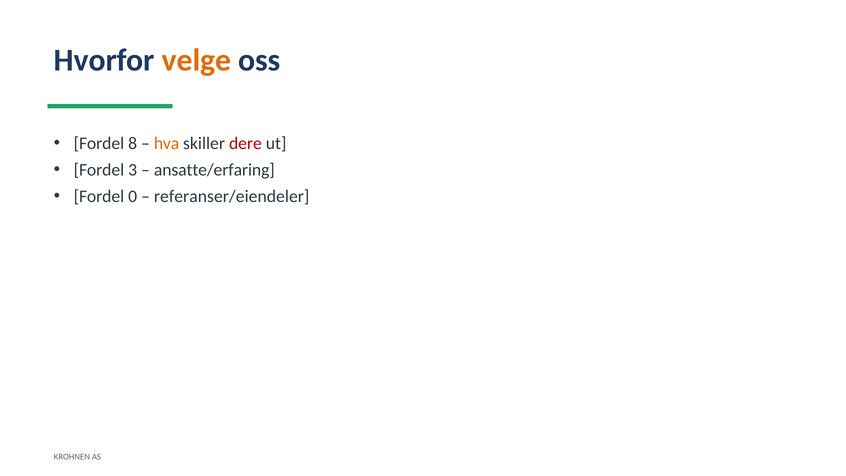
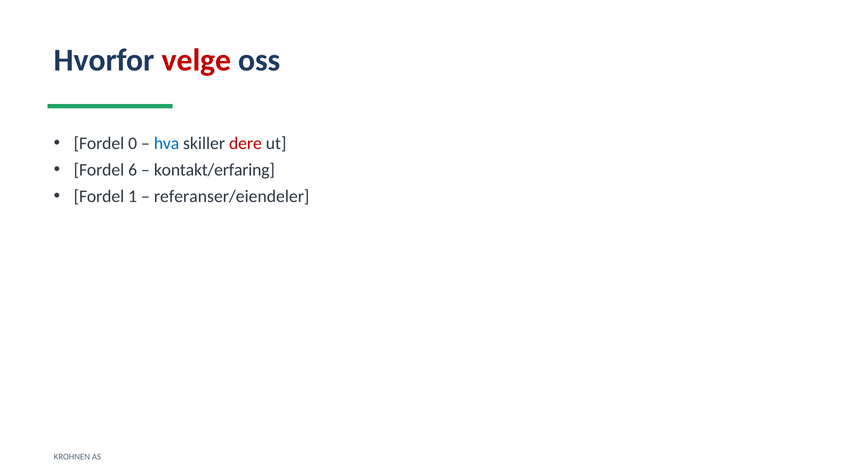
velge colour: orange -> red (196, 60)
8: 8 -> 0 (133, 143)
hva colour: orange -> blue (167, 143)
3: 3 -> 6 (133, 170)
ansatte/erfaring: ansatte/erfaring -> kontakt/erfaring (214, 170)
0: 0 -> 1 (133, 196)
